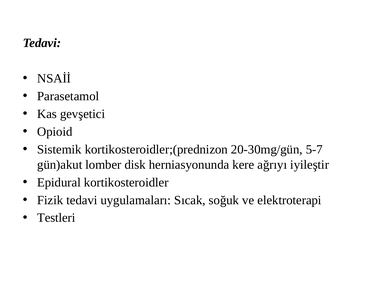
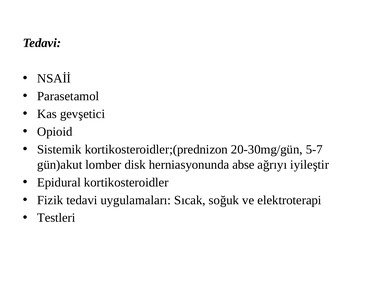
kere: kere -> abse (243, 165)
